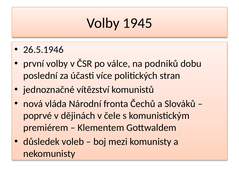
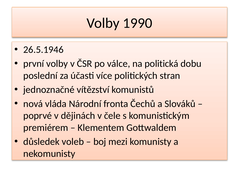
1945: 1945 -> 1990 (138, 23)
podniků: podniků -> politická (162, 64)
